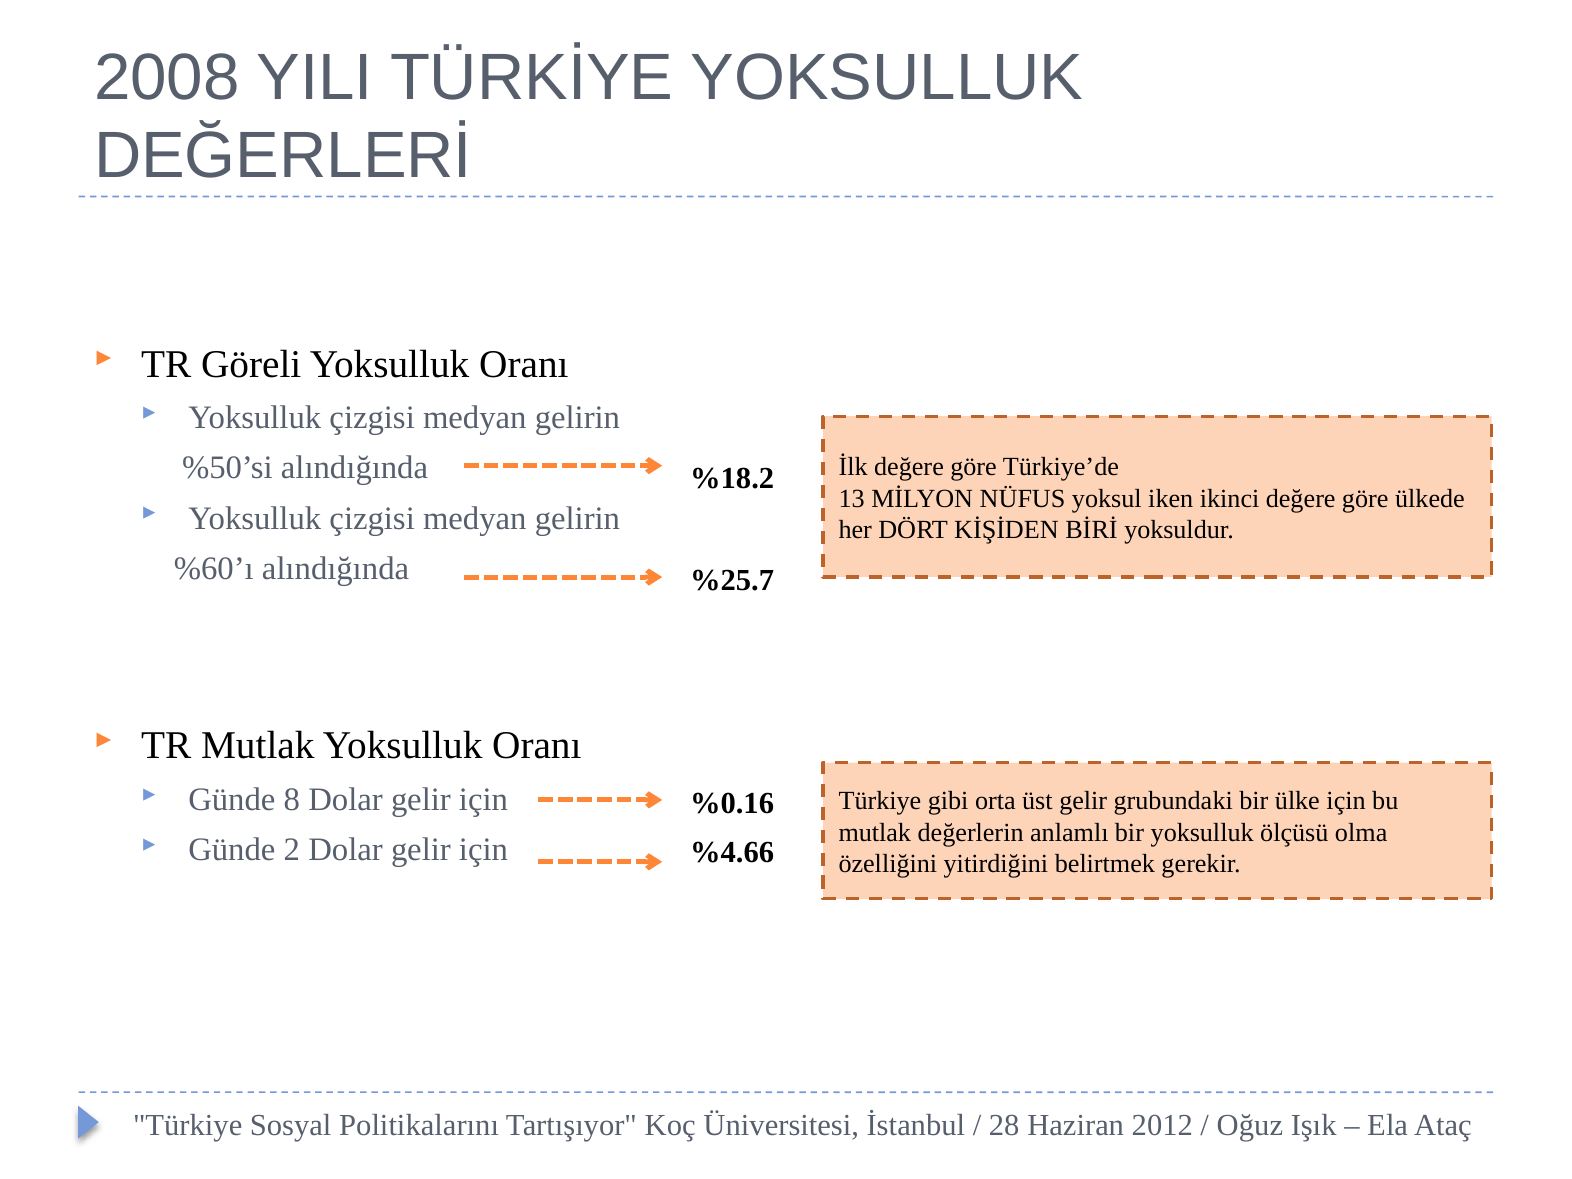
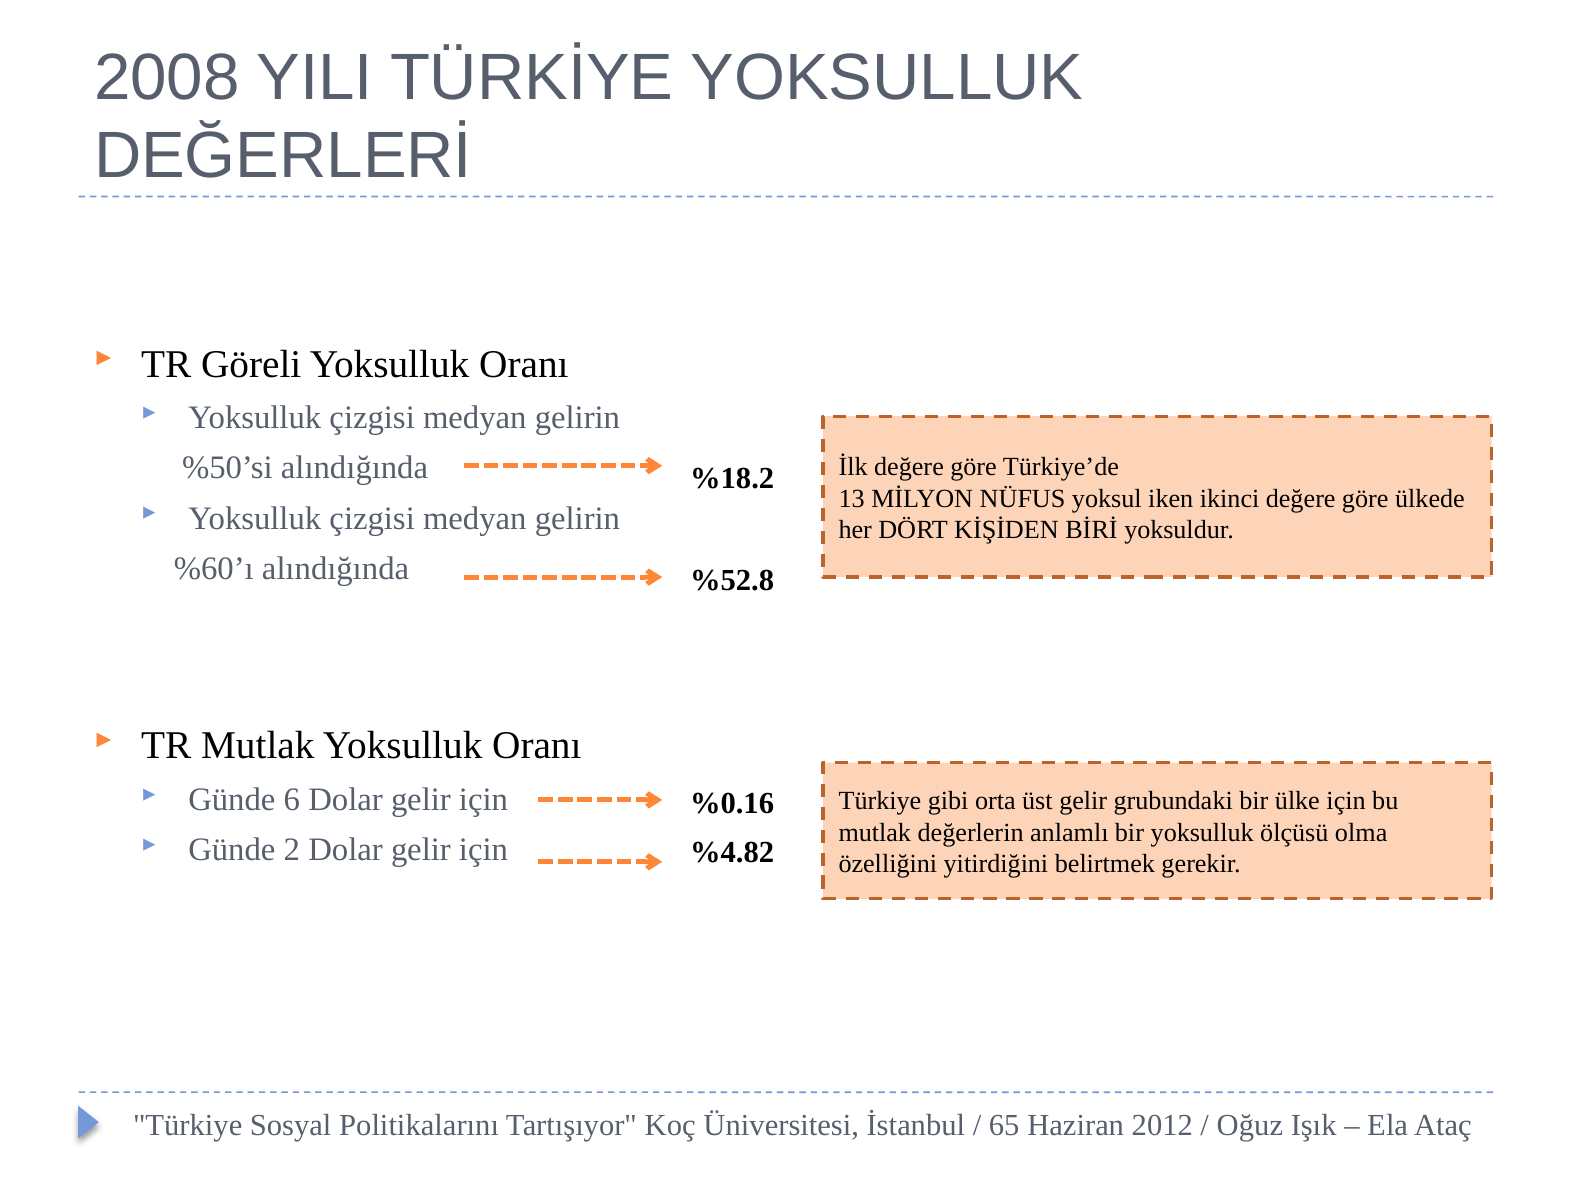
%25.7: %25.7 -> %52.8 (732, 581)
8: 8 -> 6 (292, 800)
%4.66: %4.66 -> %4.82 (732, 853)
28: 28 -> 65 (1004, 1125)
